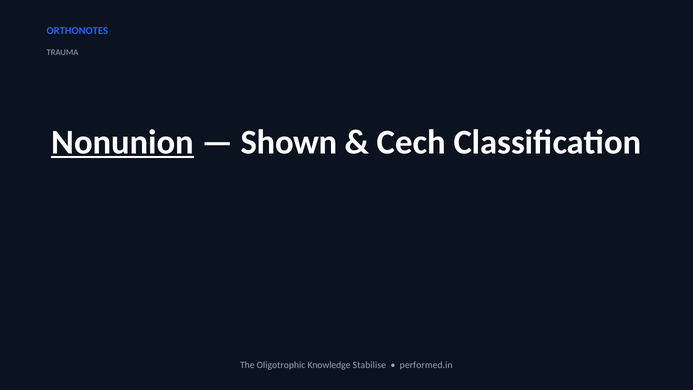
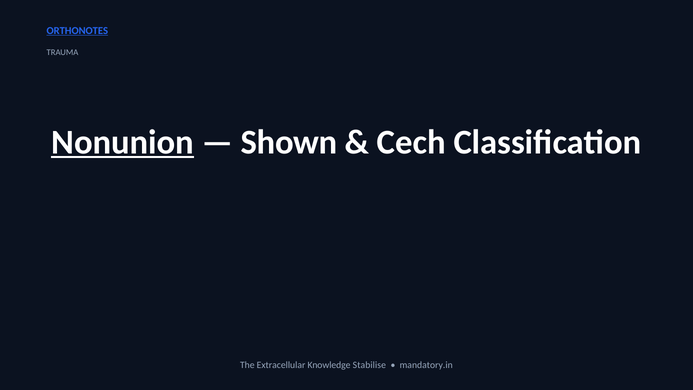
ORTHONOTES underline: none -> present (77, 31)
Oligotrophic: Oligotrophic -> Extracellular (281, 365)
performed.in: performed.in -> mandatory.in (426, 365)
